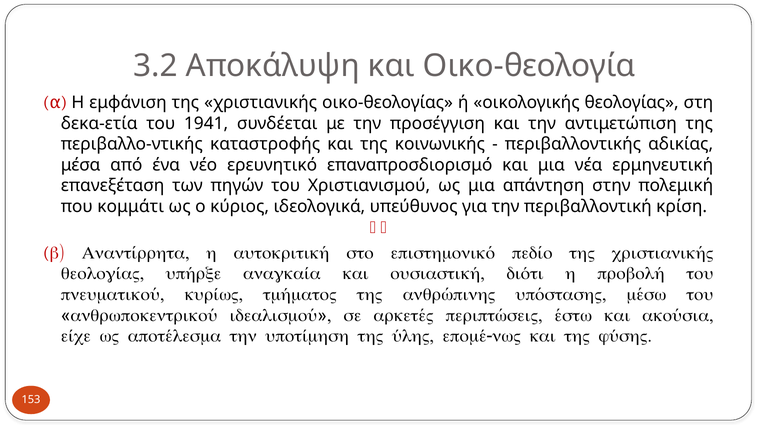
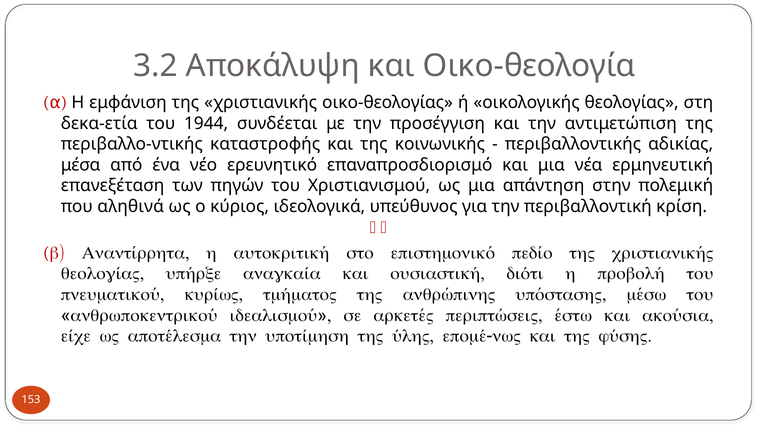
1941: 1941 -> 1944 (206, 123)
κομμάτι: κομμάτι -> αληθινά (131, 206)
